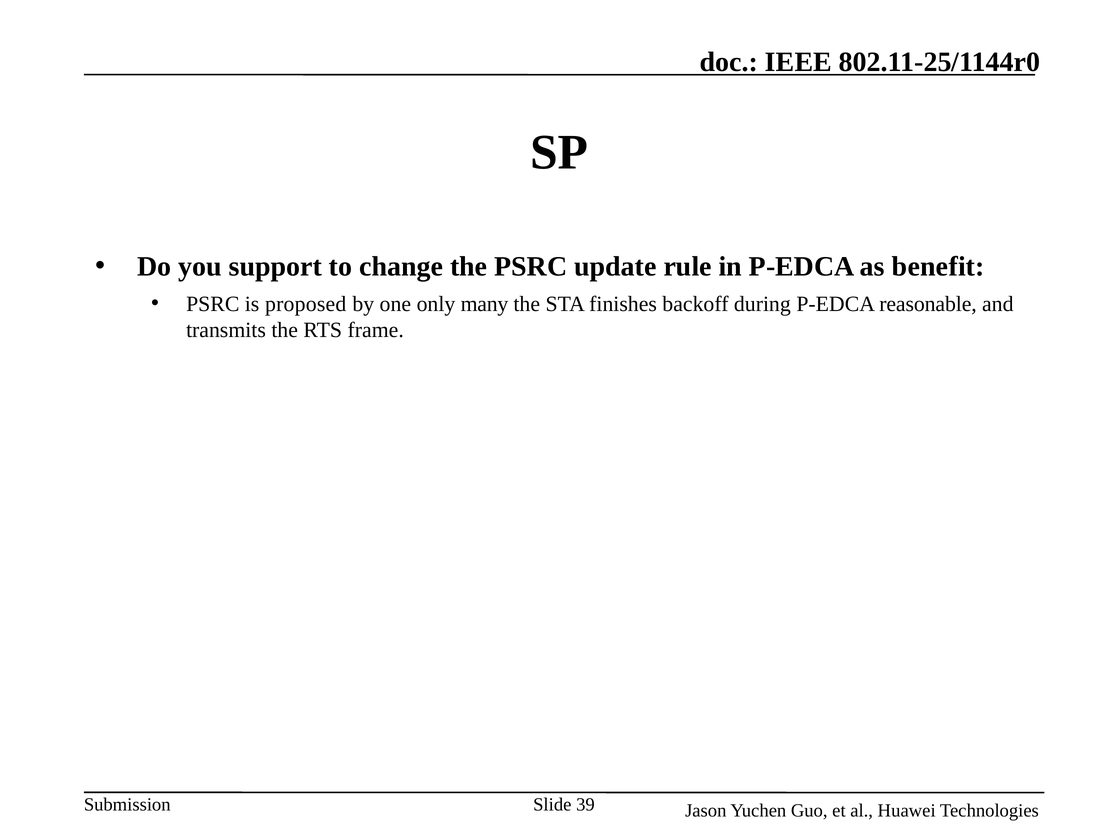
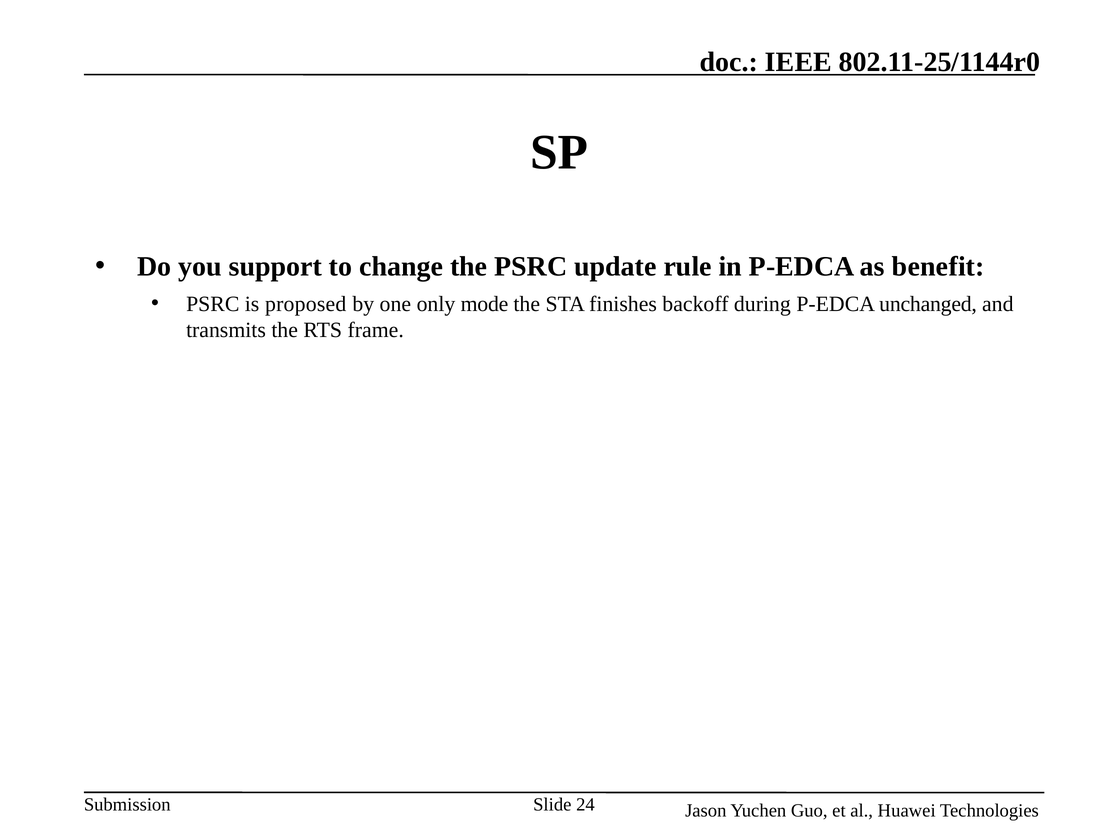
many: many -> mode (485, 304)
reasonable: reasonable -> unchanged (928, 304)
39: 39 -> 24 (585, 805)
